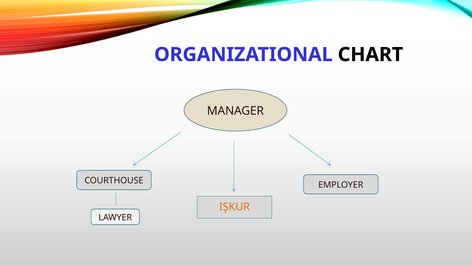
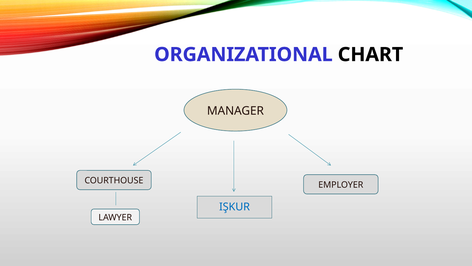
IŞKUR colour: orange -> blue (235, 207)
